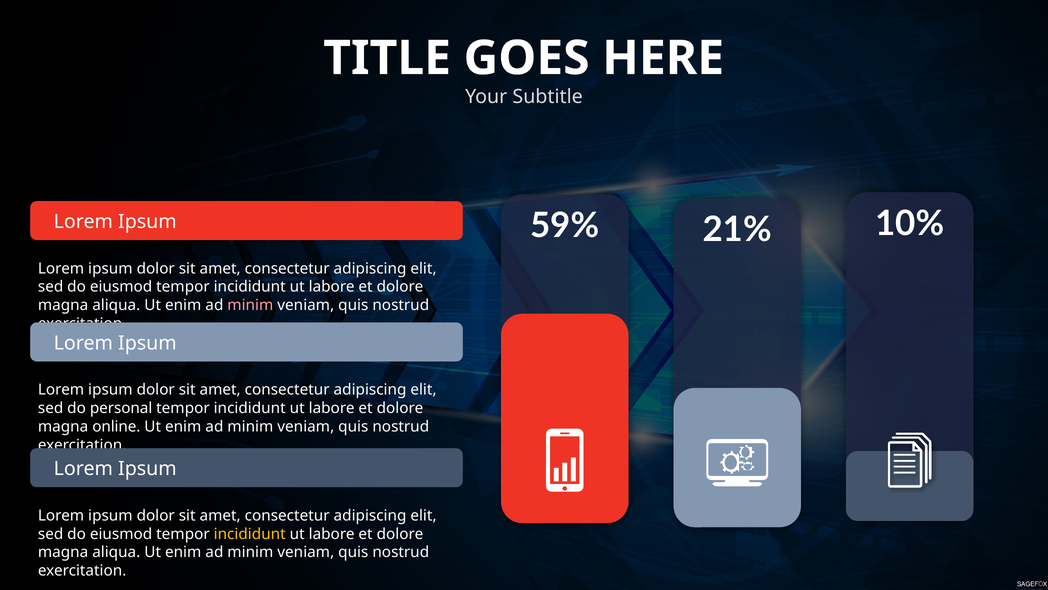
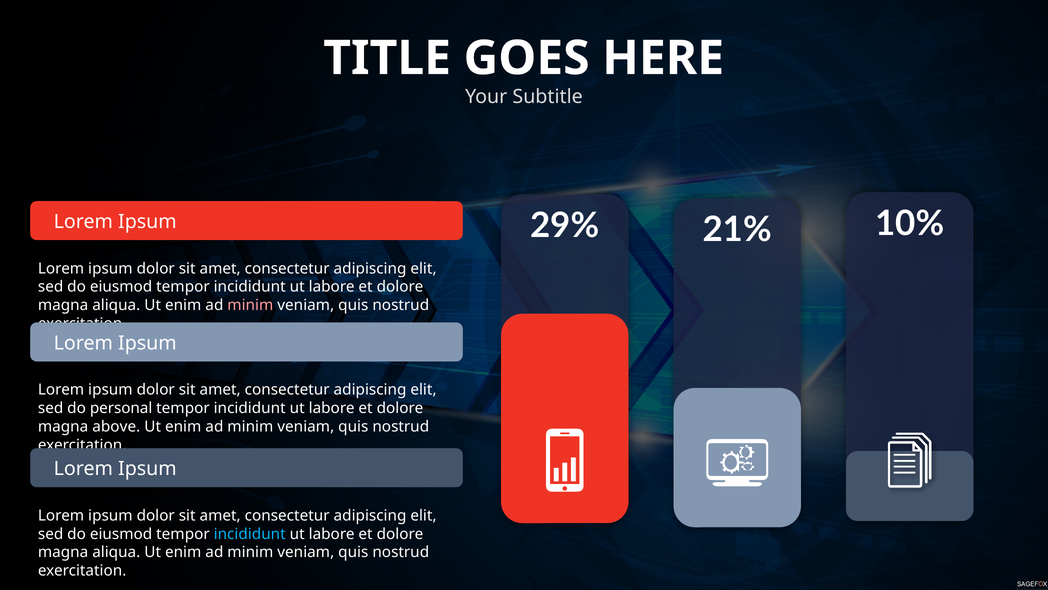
59%: 59% -> 29% (565, 226)
online: online -> above (116, 426)
incididunt colour: yellow -> light blue (250, 534)
